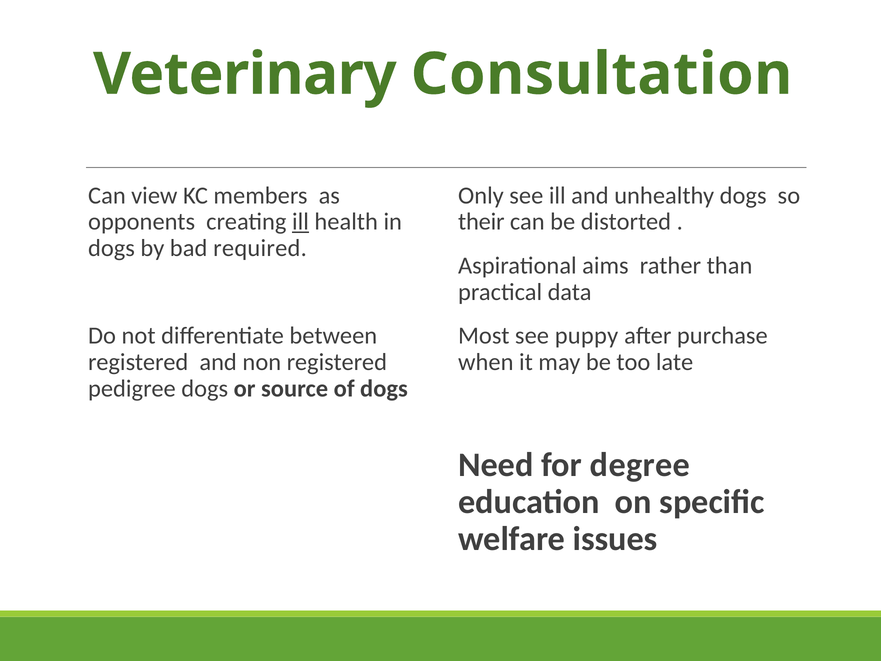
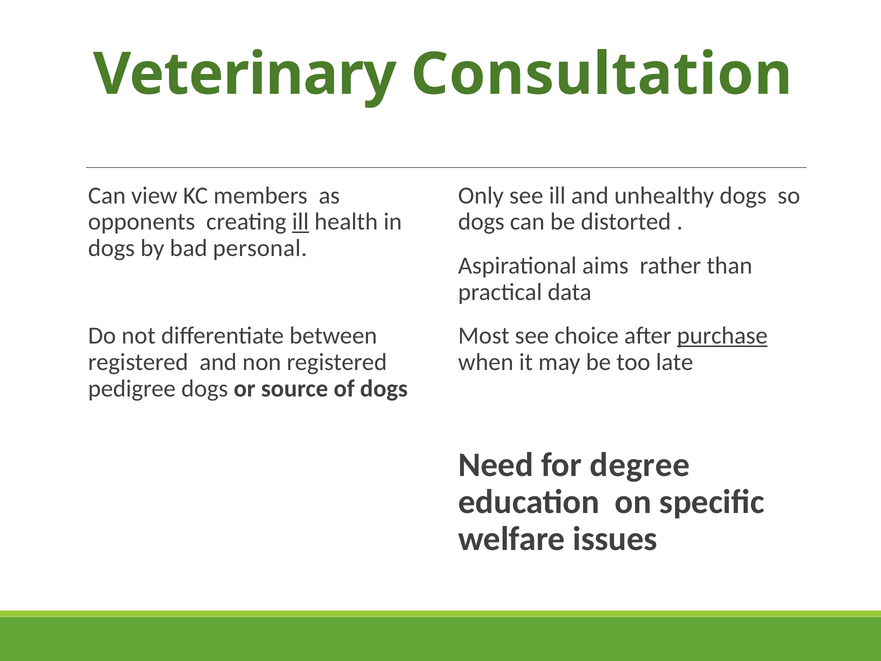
their: their -> dogs (481, 222)
required: required -> personal (260, 248)
puppy: puppy -> choice (587, 335)
purchase underline: none -> present (722, 335)
